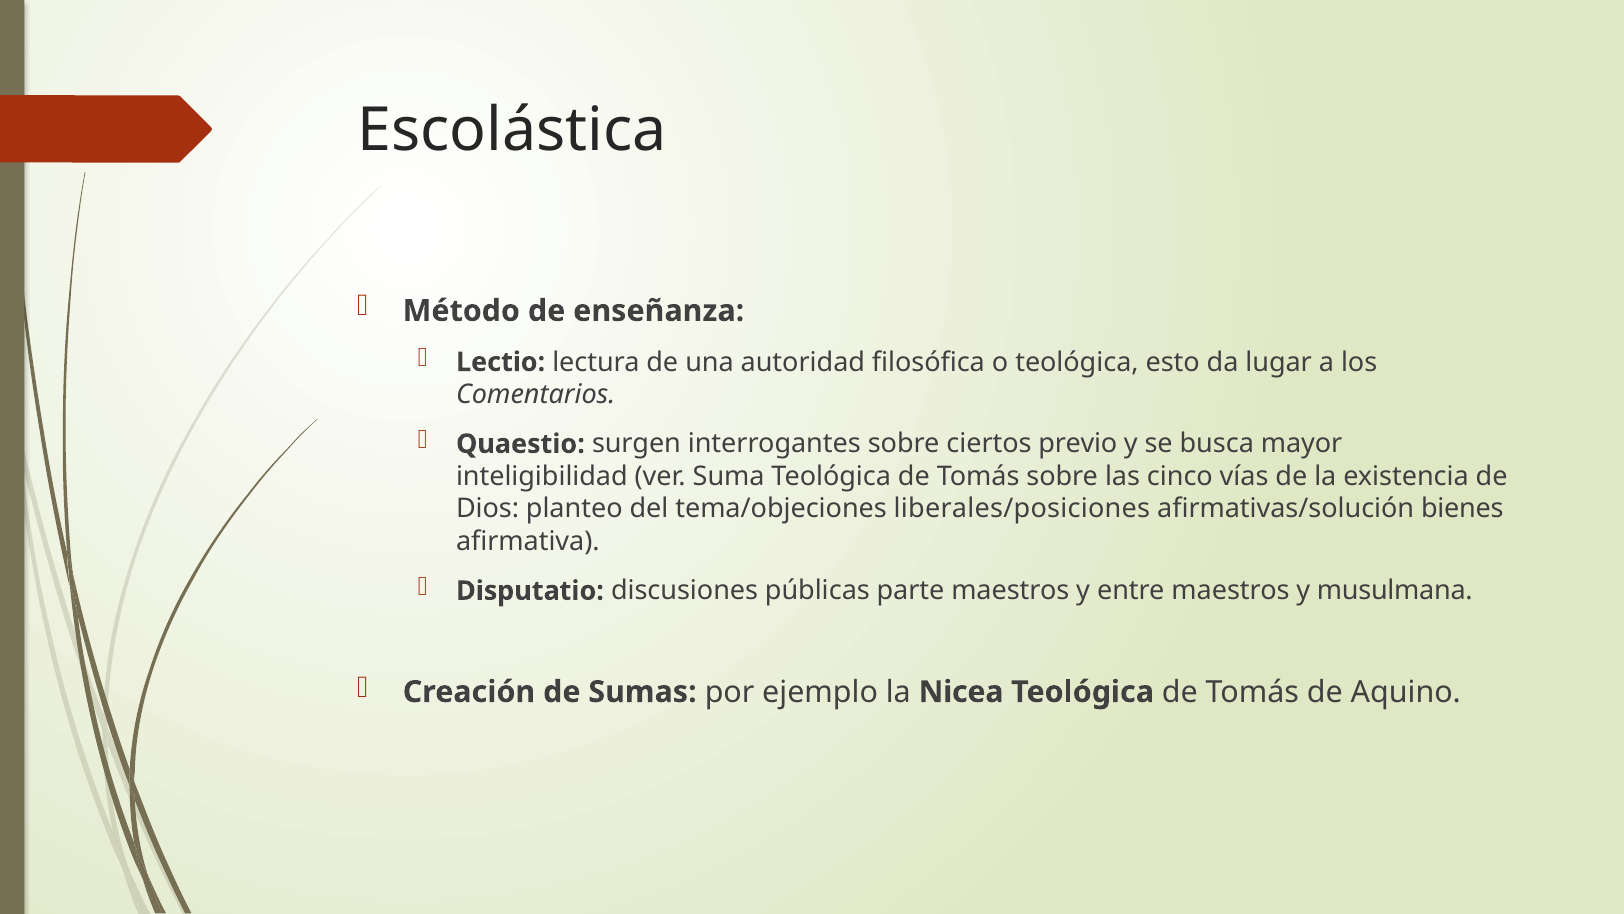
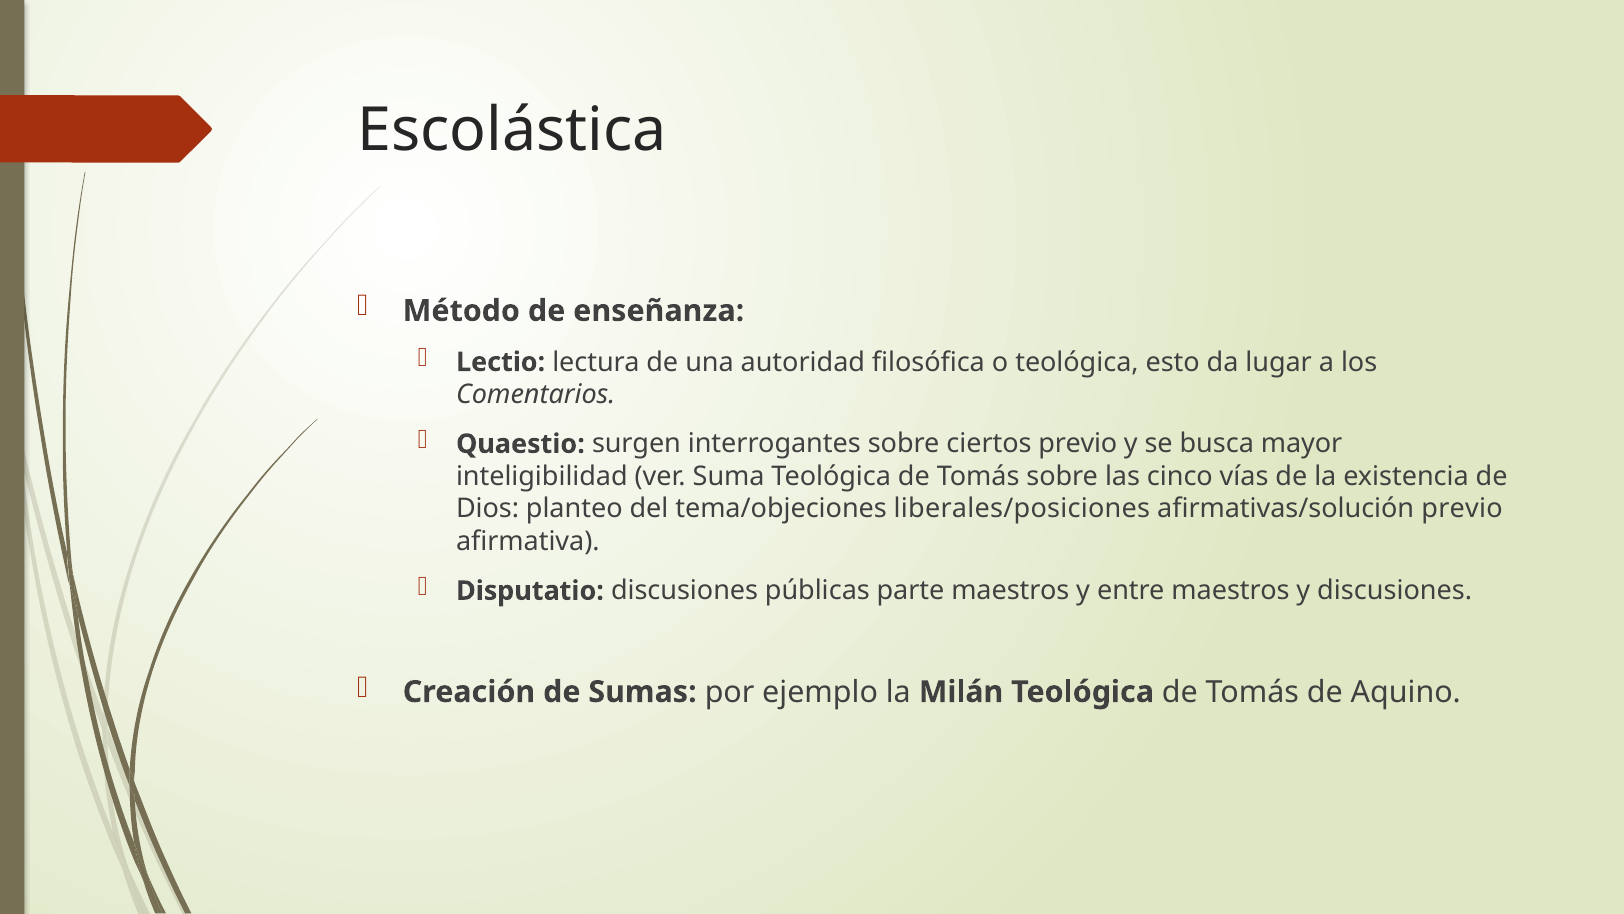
afirmativas/solución bienes: bienes -> previo (1462, 509)
y musulmana: musulmana -> discusiones (1395, 591)
Nicea: Nicea -> Milán (961, 692)
